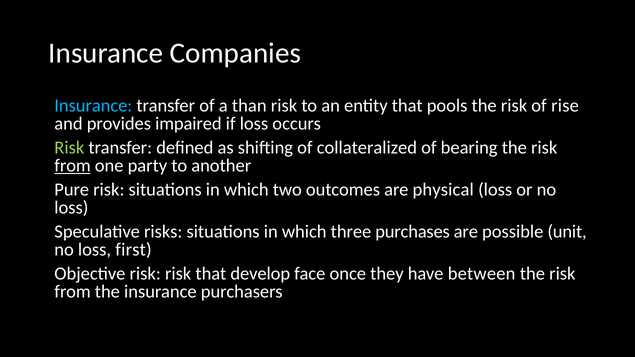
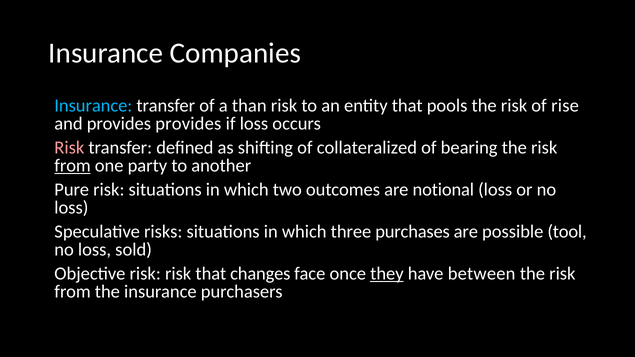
provides impaired: impaired -> provides (188, 124)
Risk colour: light green -> pink (69, 148)
physical: physical -> notional (443, 190)
unit: unit -> tool (567, 232)
first: first -> sold (134, 250)
develop: develop -> changes (260, 274)
they underline: none -> present (387, 274)
